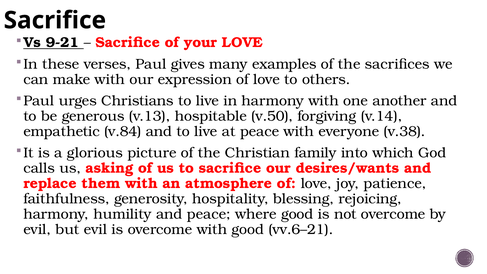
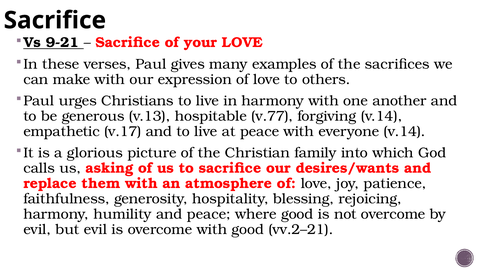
v.50: v.50 -> v.77 (272, 116)
v.84: v.84 -> v.17 (123, 131)
everyone v.38: v.38 -> v.14 (404, 131)
vv.6–21: vv.6–21 -> vv.2–21 (301, 229)
